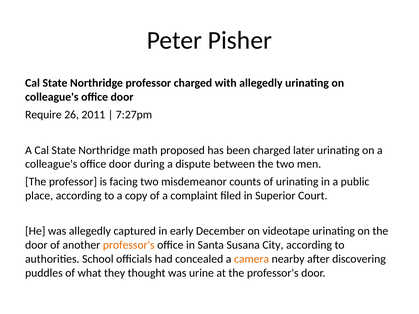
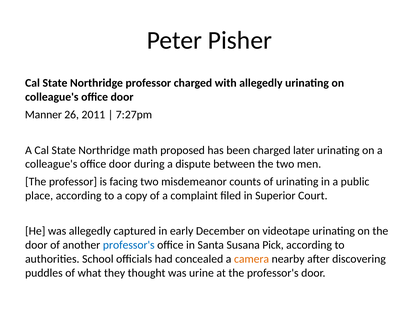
Require: Require -> Manner (43, 115)
professor's colour: orange -> blue (129, 245)
City: City -> Pick (273, 245)
